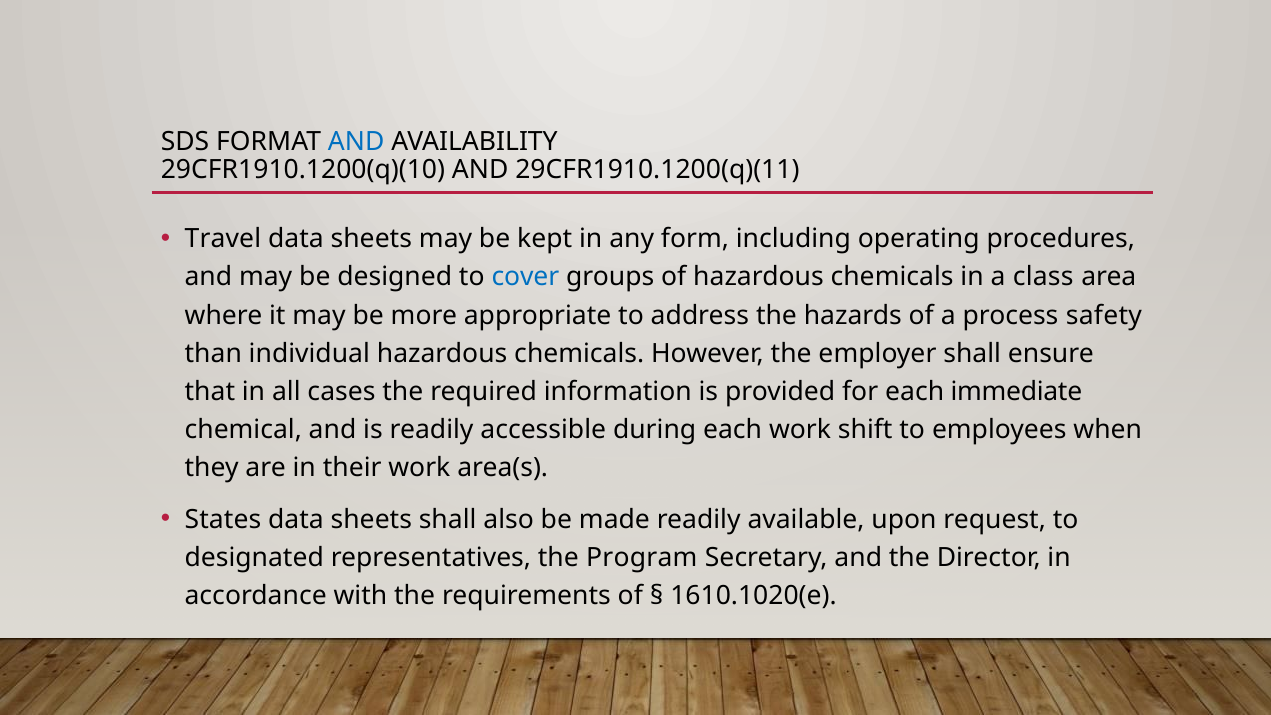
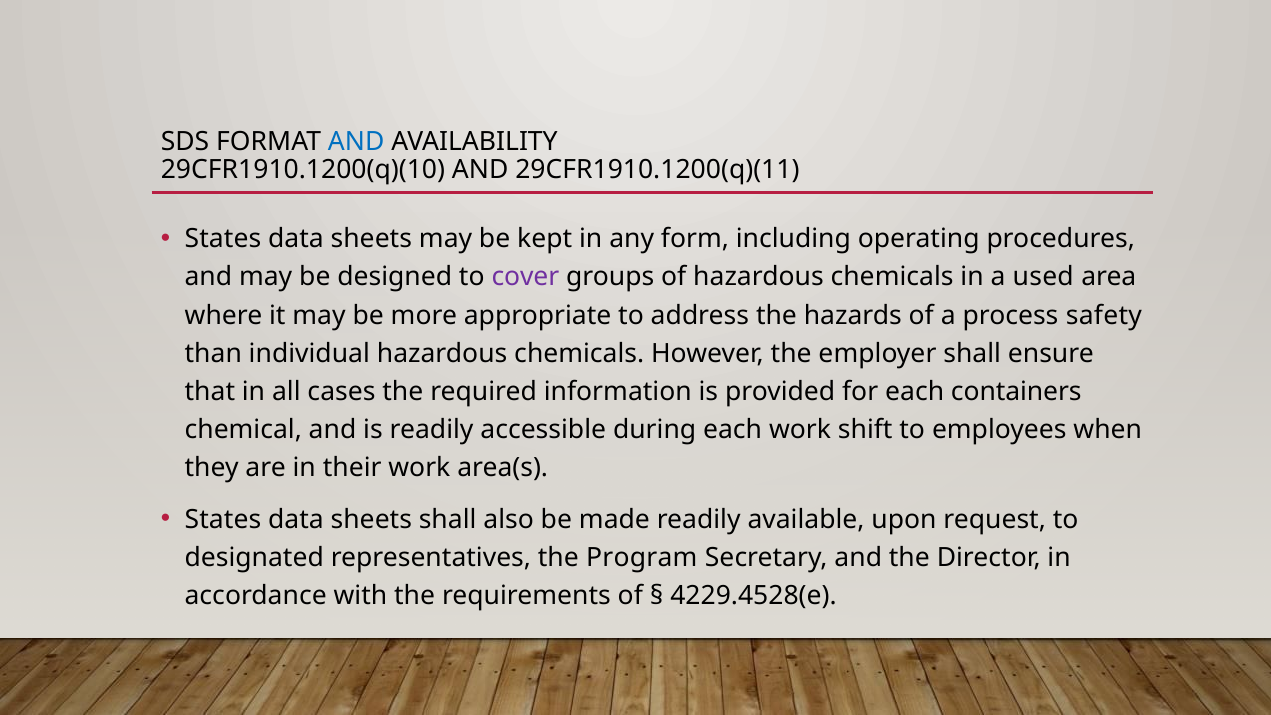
Travel: Travel -> States (223, 239)
cover colour: blue -> purple (525, 277)
class: class -> used (1043, 277)
immediate: immediate -> containers (1016, 392)
1610.1020(e: 1610.1020(e -> 4229.4528(e (753, 596)
